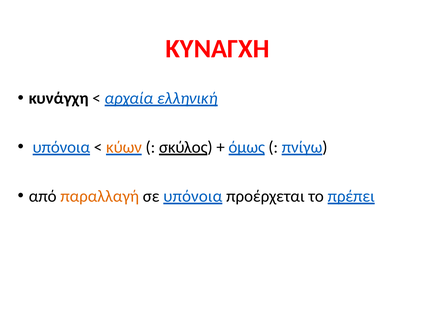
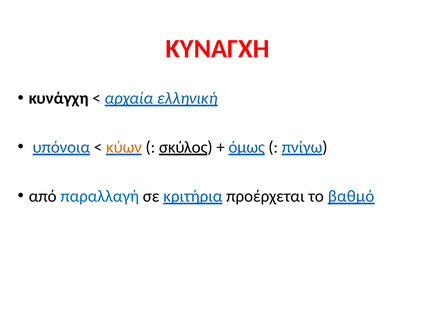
παραλλαγή colour: orange -> blue (100, 196)
σε υπόνοια: υπόνοια -> κριτήρια (193, 196)
πρέπει: πρέπει -> βαθμό (351, 196)
